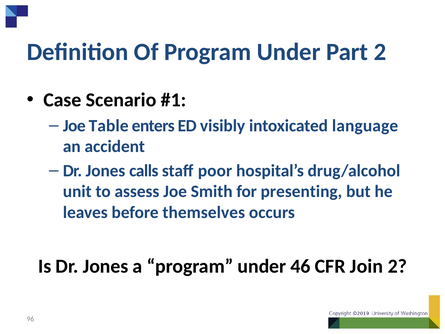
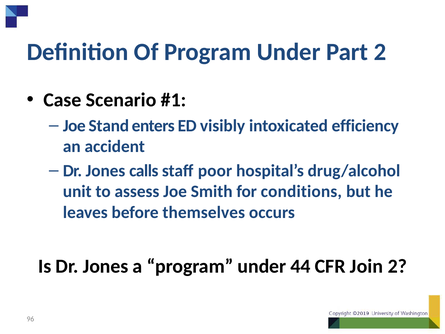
Table: Table -> Stand (109, 126)
language: language -> efficiency (365, 126)
presenting: presenting -> conditions (301, 191)
46: 46 -> 44 (301, 266)
